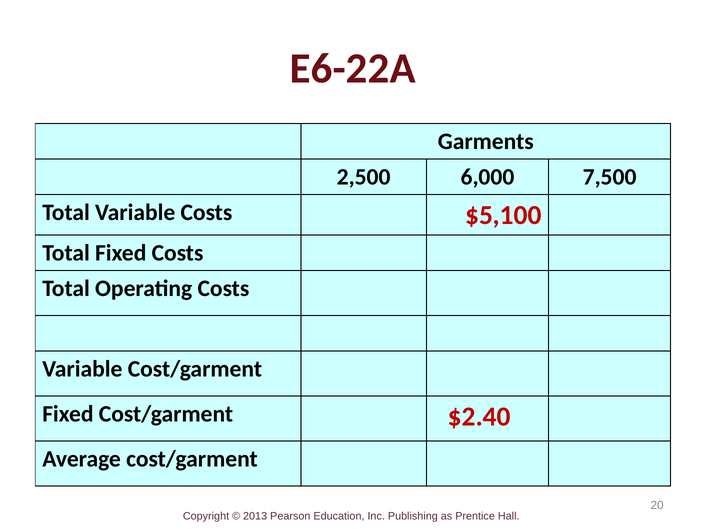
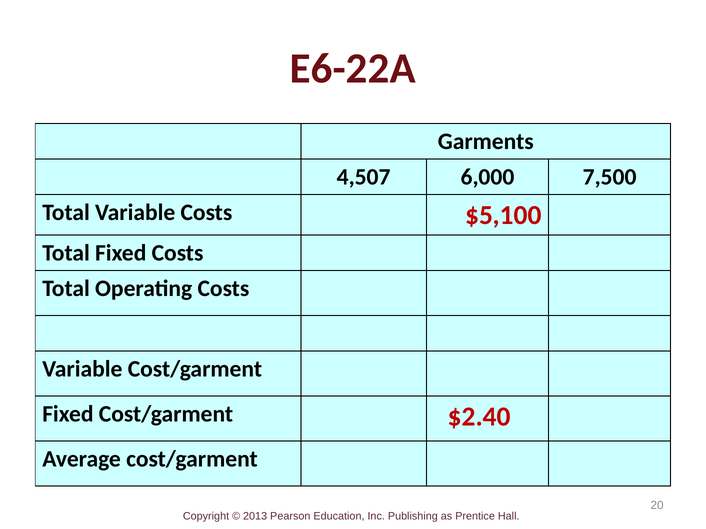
2,500: 2,500 -> 4,507 (364, 177)
